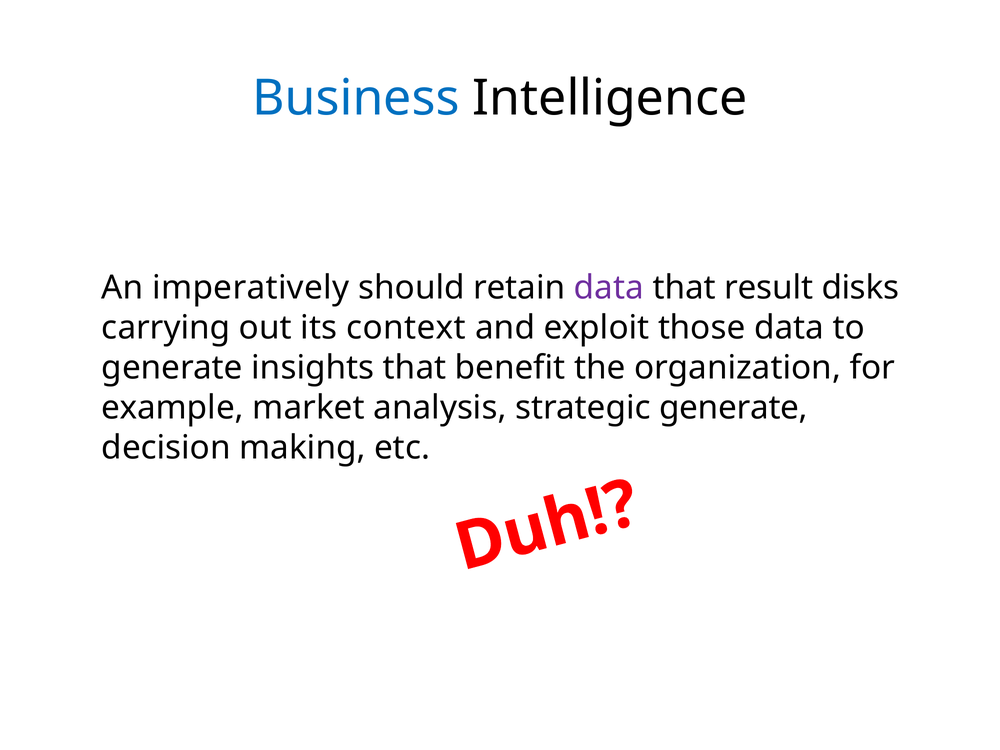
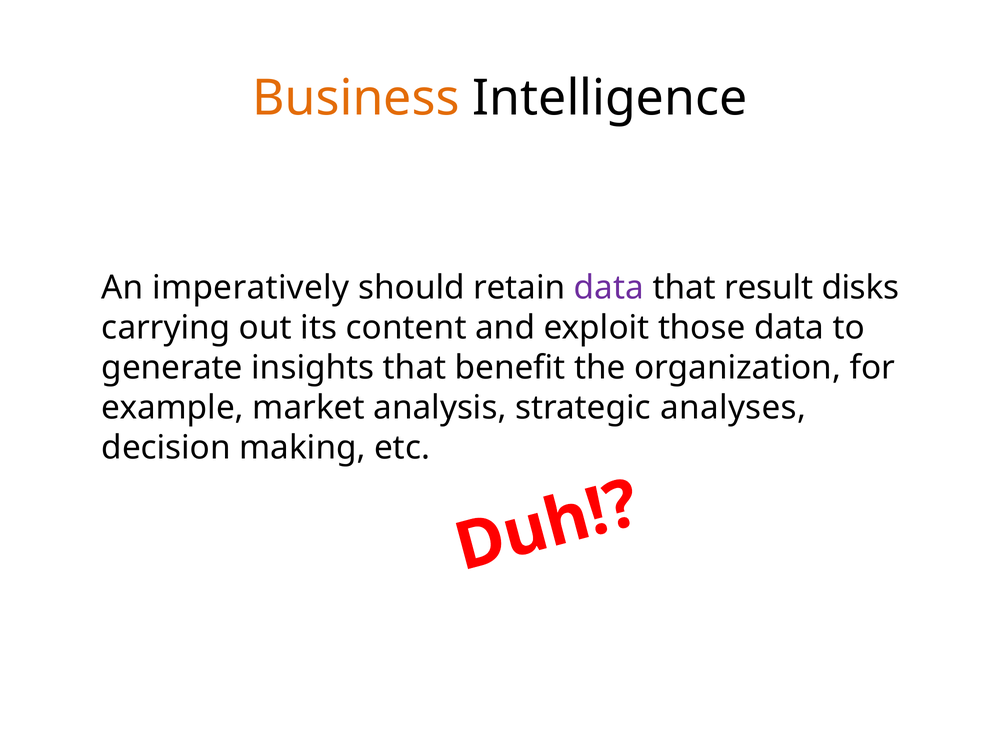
Business colour: blue -> orange (356, 98)
context: context -> content (406, 328)
strategic generate: generate -> analyses (733, 408)
